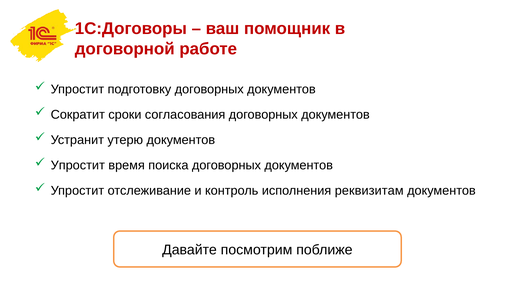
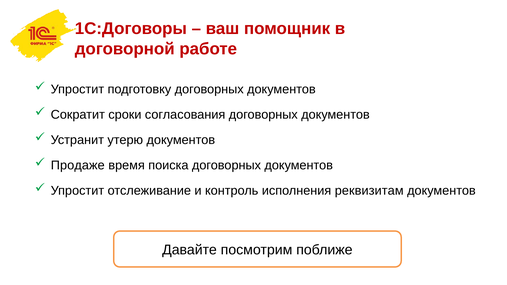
Упростит: Упростит -> Продаже (78, 165)
